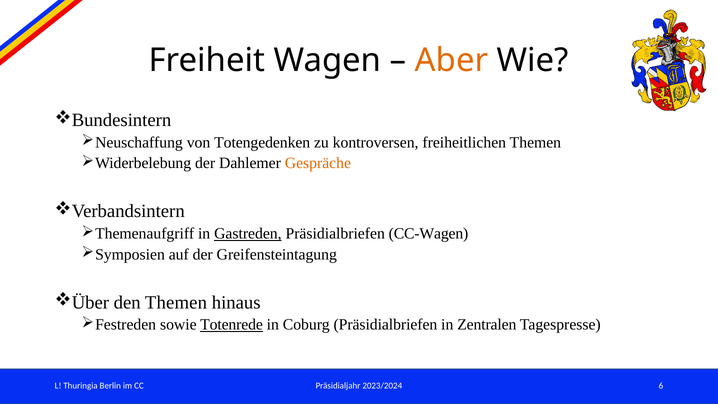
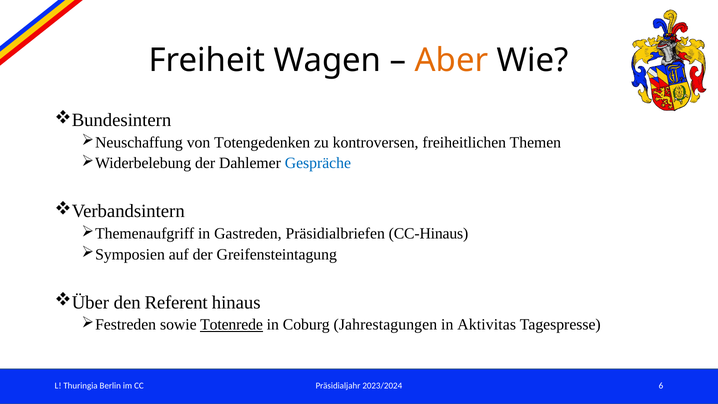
Gespräche colour: orange -> blue (318, 163)
Gastreden underline: present -> none (248, 234)
CC-Wagen: CC-Wagen -> CC-Hinaus (429, 234)
den Themen: Themen -> Referent (176, 302)
Coburg Präsidialbriefen: Präsidialbriefen -> Jahrestagungen (385, 325)
Zentralen: Zentralen -> Aktivitas (487, 325)
